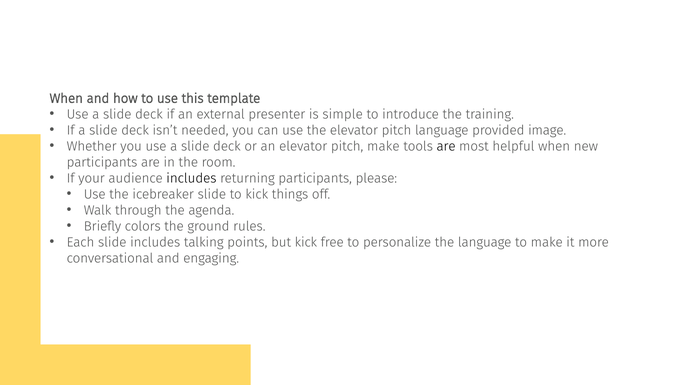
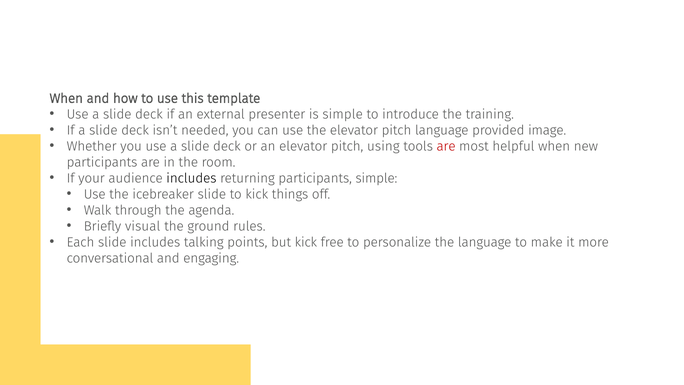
pitch make: make -> using (383, 146)
are colour: black -> red (446, 146)
participants please: please -> simple (376, 178)
colors: colors -> visual (143, 226)
